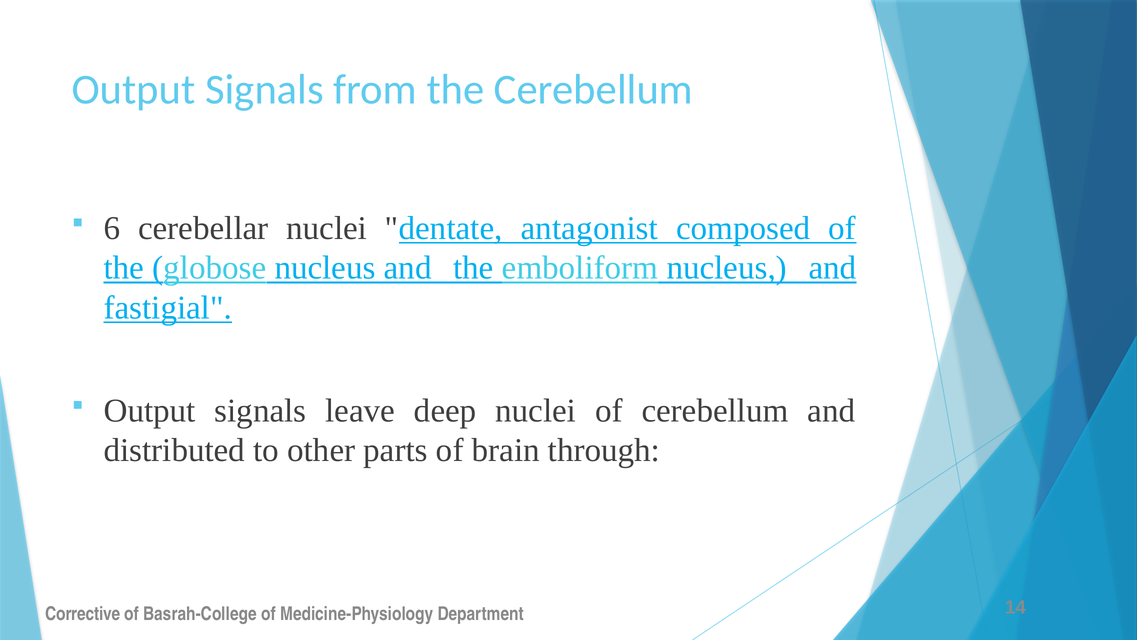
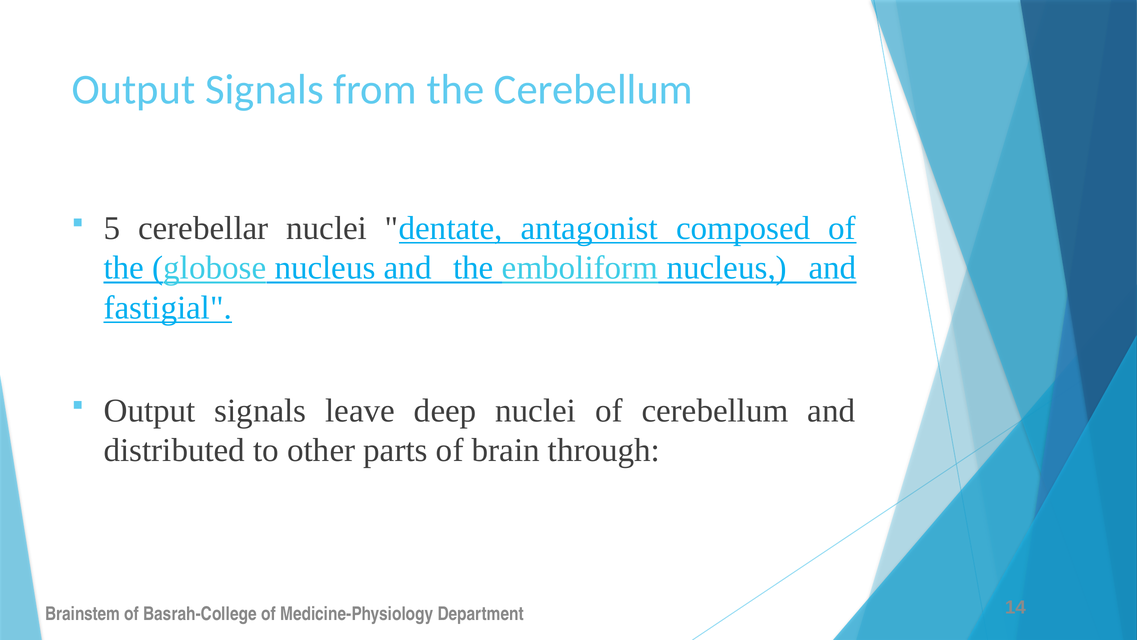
6: 6 -> 5 (112, 228)
Corrective: Corrective -> Brainstem (83, 614)
